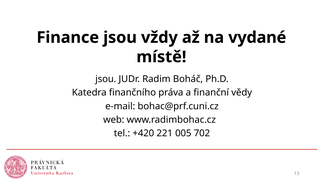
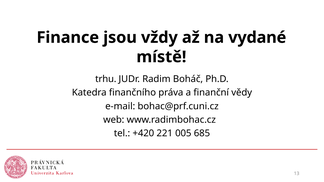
jsou: jsou -> trhu (106, 79)
702: 702 -> 685 (202, 134)
